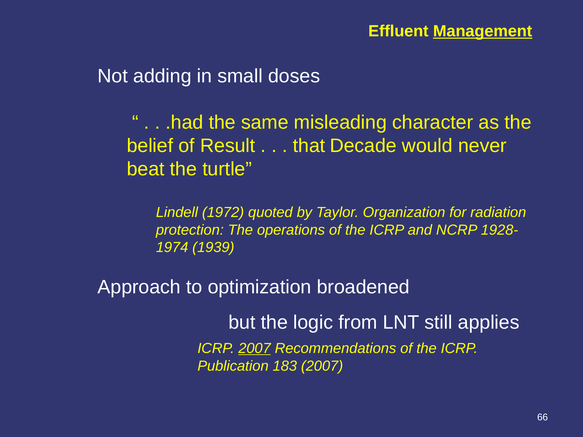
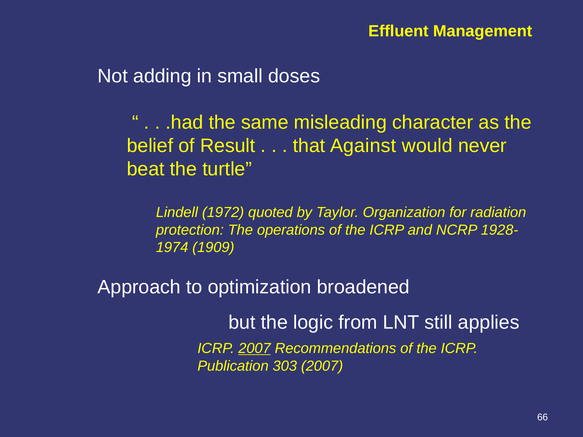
Management underline: present -> none (483, 31)
Decade: Decade -> Against (363, 146)
1939: 1939 -> 1909 (213, 248)
183: 183 -> 303 (285, 366)
